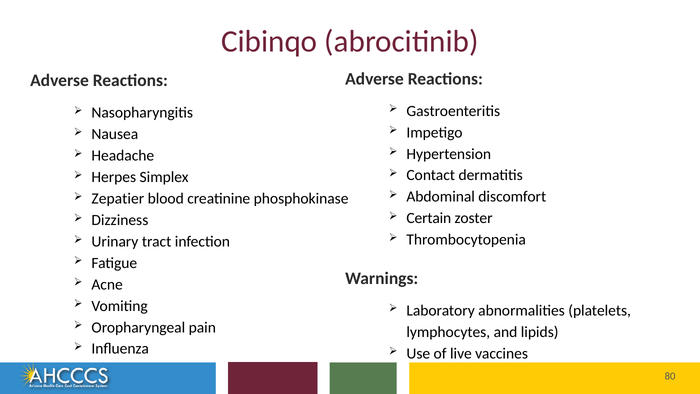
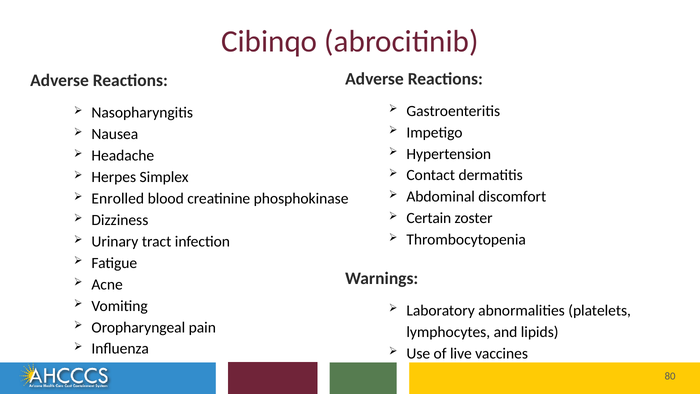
Zepatier: Zepatier -> Enrolled (118, 199)
